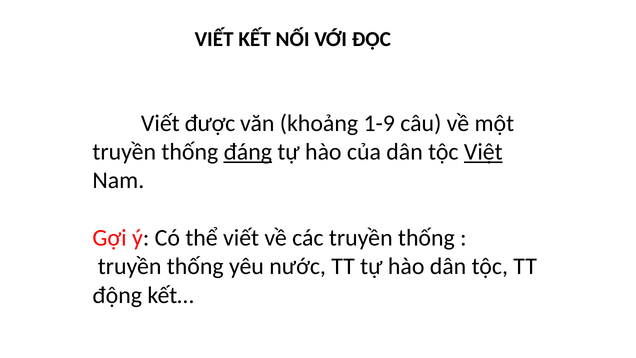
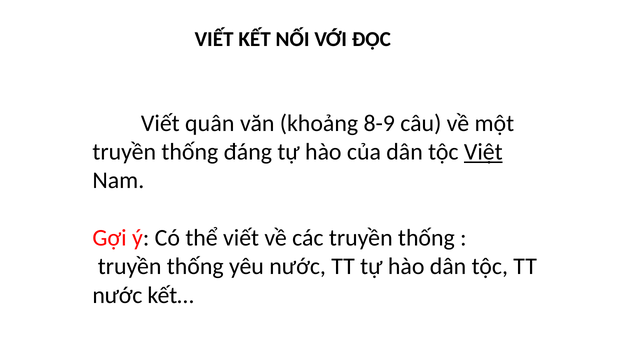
được: được -> quân (210, 123)
1-9: 1-9 -> 8-9 (379, 123)
đáng underline: present -> none (248, 152)
động: động -> nước (117, 295)
